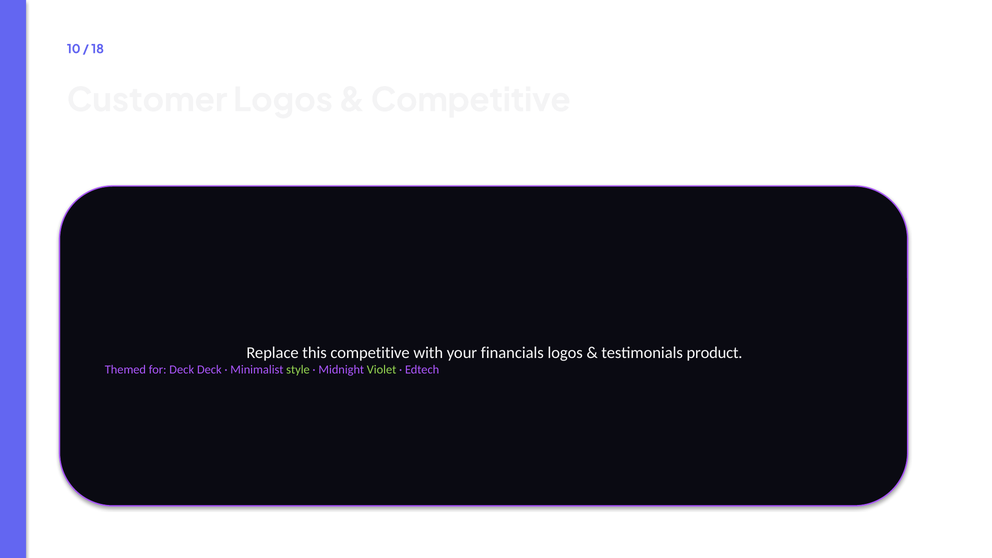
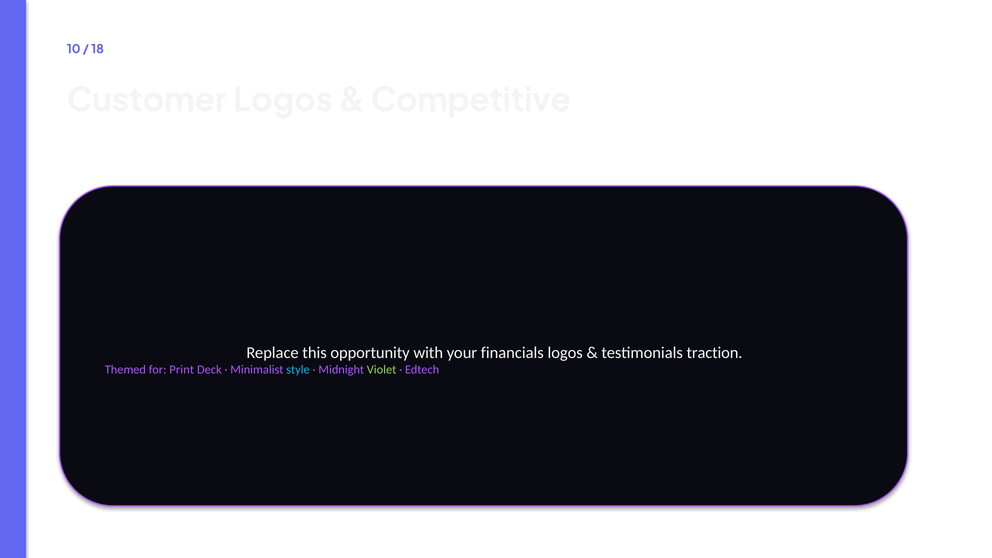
this competitive: competitive -> opportunity (370, 353)
product: product -> traction (715, 353)
for Deck: Deck -> Print (182, 370)
style colour: light green -> light blue (298, 370)
